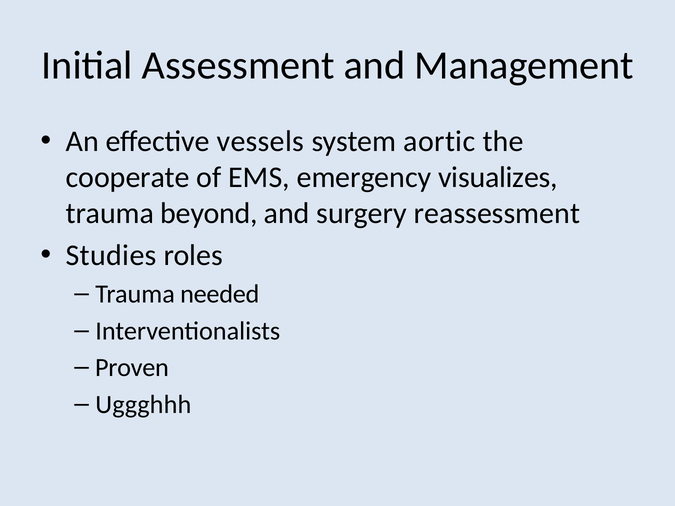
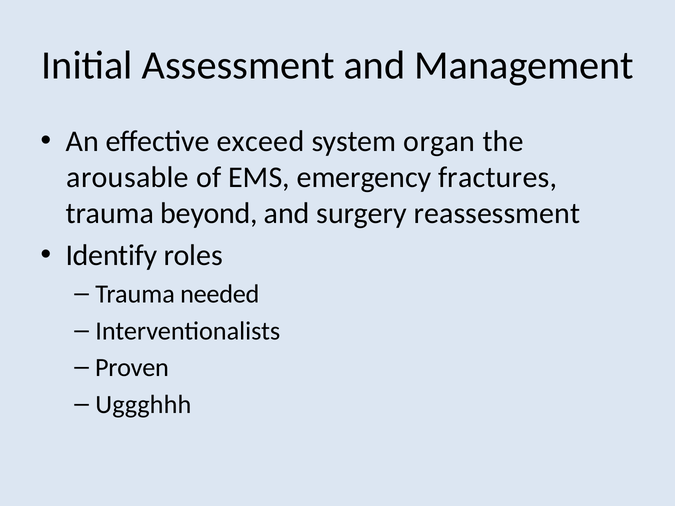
vessels: vessels -> exceed (260, 142)
aortic: aortic -> organ (439, 142)
cooperate: cooperate -> arousable (128, 178)
visualizes: visualizes -> fractures (498, 178)
Studies: Studies -> Identify (111, 256)
